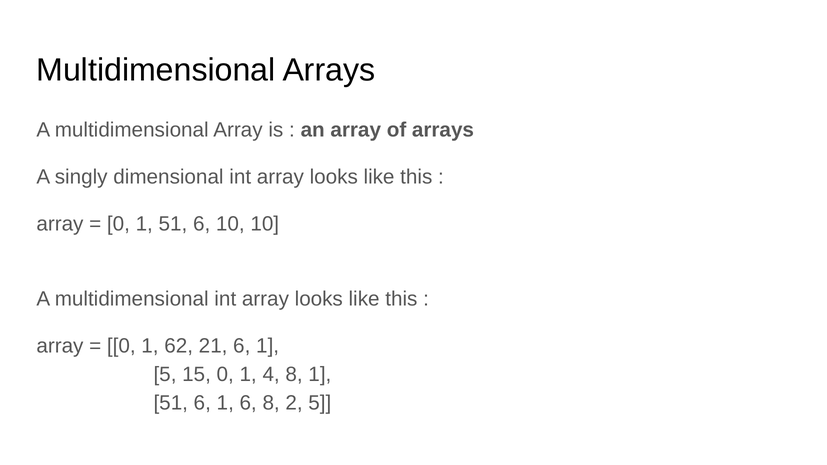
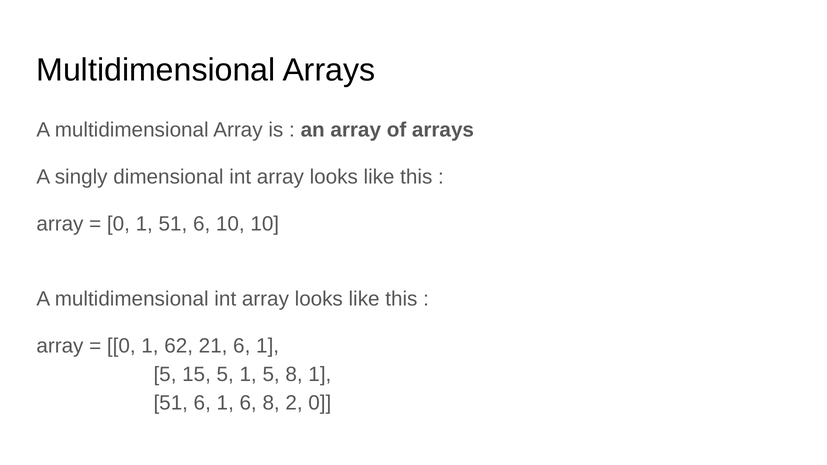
15 0: 0 -> 5 (225, 375)
4: 4 -> 5 (271, 375)
2 5: 5 -> 0 (320, 403)
